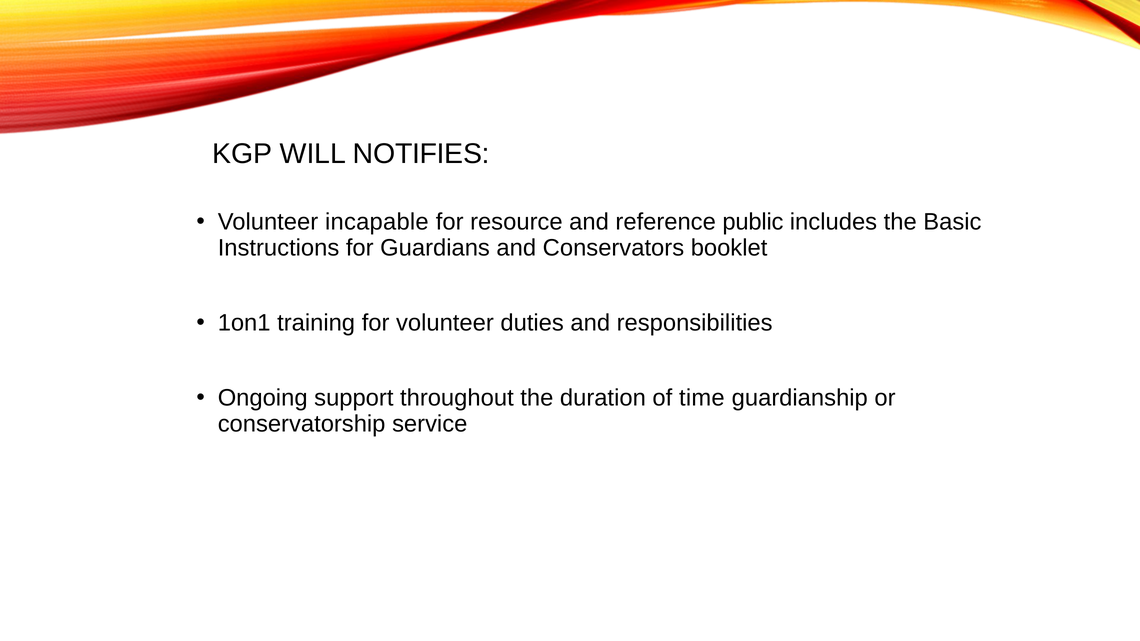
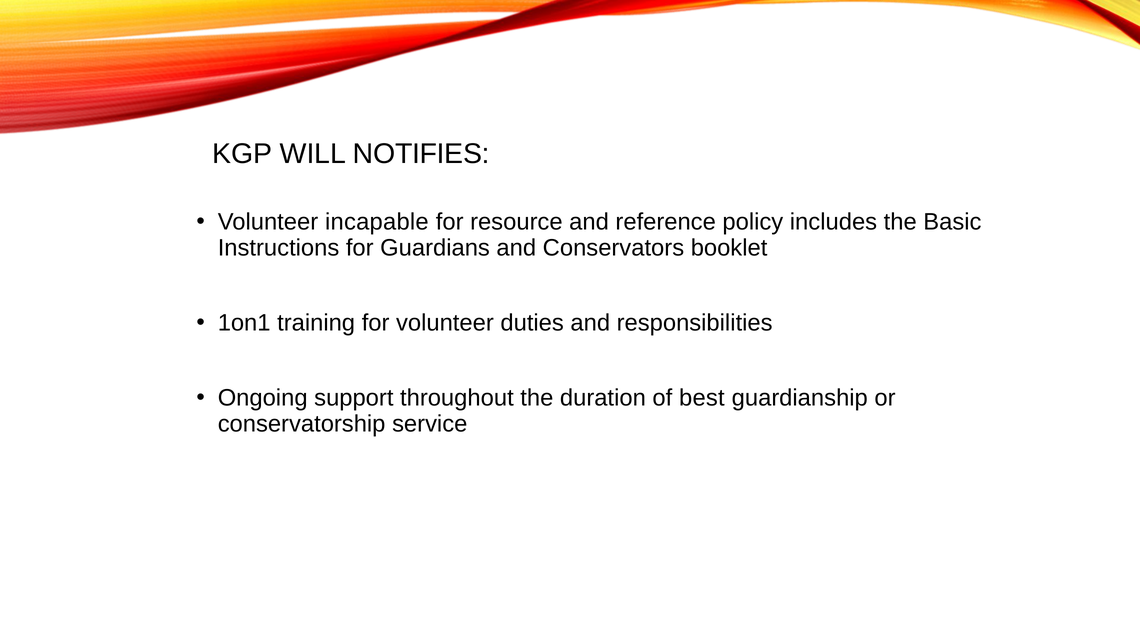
public: public -> policy (753, 222)
time: time -> best (702, 398)
